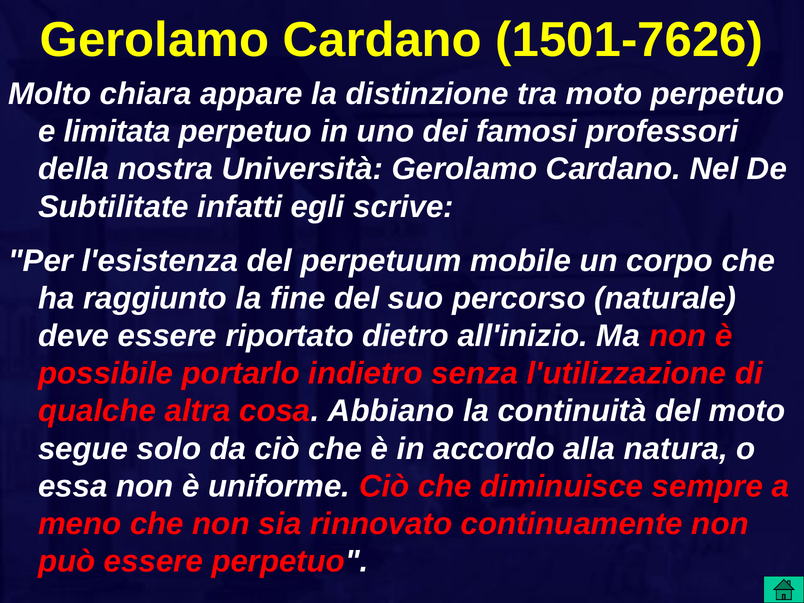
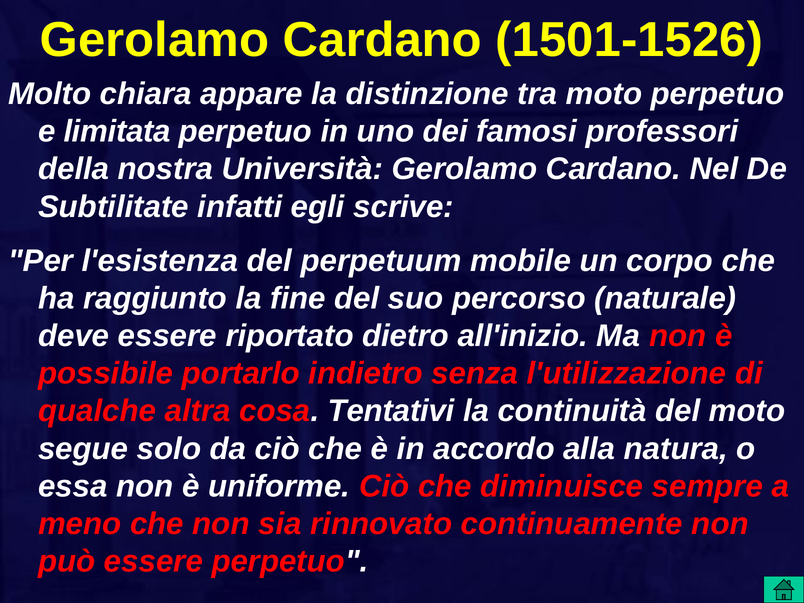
1501-7626: 1501-7626 -> 1501-1526 (629, 40)
Abbiano: Abbiano -> Tentativi (391, 411)
